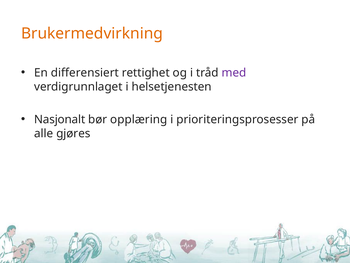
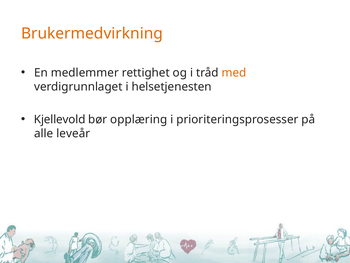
differensiert: differensiert -> medlemmer (85, 73)
med colour: purple -> orange (234, 73)
Nasjonalt: Nasjonalt -> Kjellevold (60, 119)
gjøres: gjøres -> leveår (73, 133)
